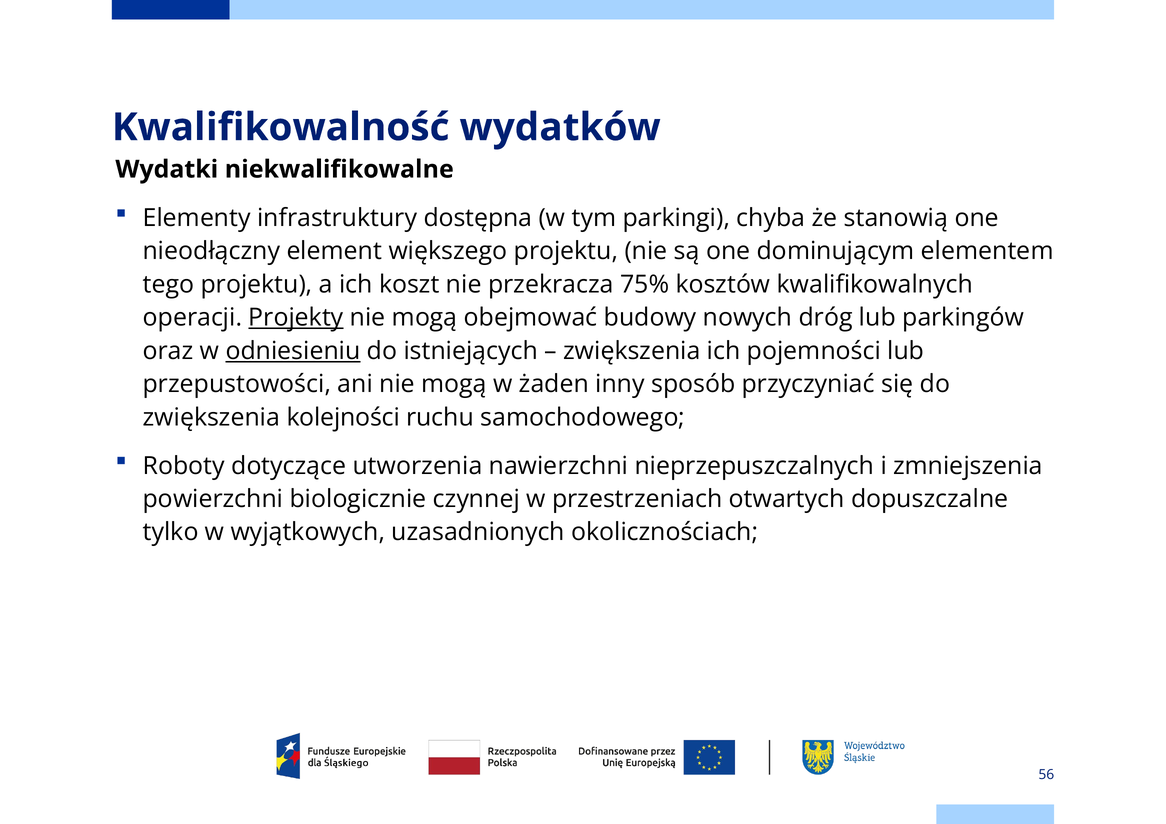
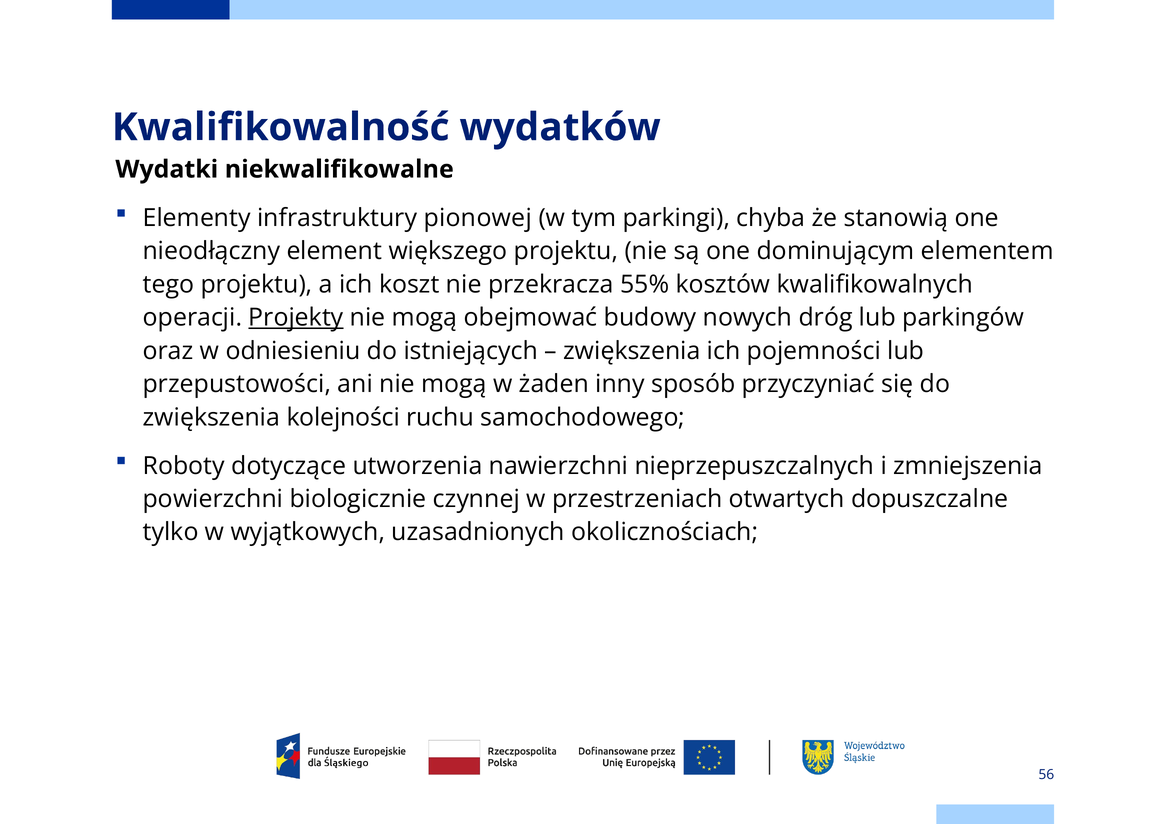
dostępna: dostępna -> pionowej (478, 218)
75%: 75% -> 55% (645, 284)
odniesieniu underline: present -> none (293, 351)
